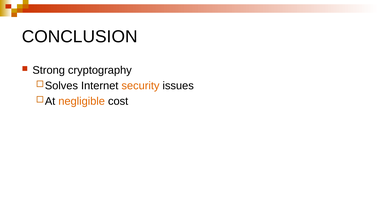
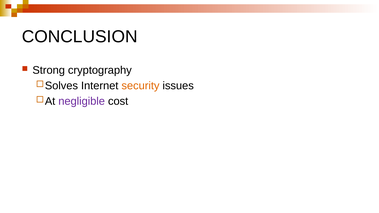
negligible colour: orange -> purple (82, 101)
